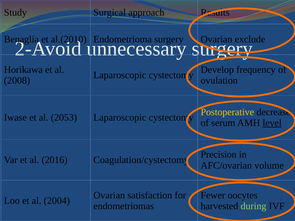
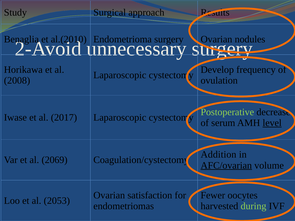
exclude: exclude -> nodules (250, 39)
Postoperative colour: yellow -> light green (227, 112)
2053: 2053 -> 2017 (64, 118)
Precision: Precision -> Addition (219, 155)
2016: 2016 -> 2069 (55, 160)
AFC/ovarian underline: none -> present (226, 166)
2004: 2004 -> 2053 (57, 201)
